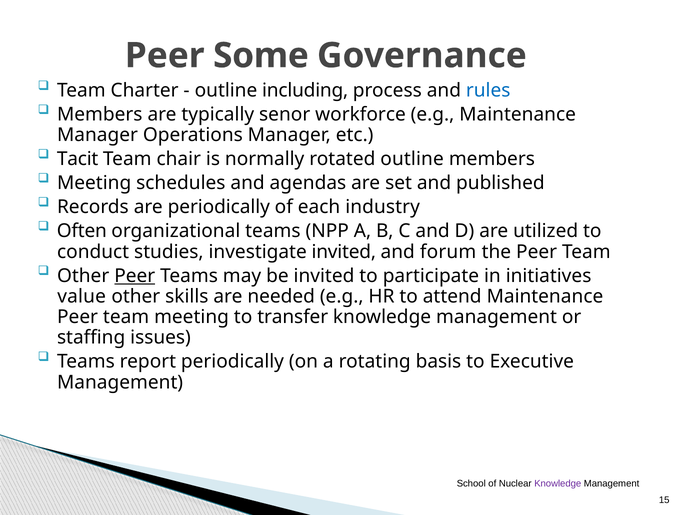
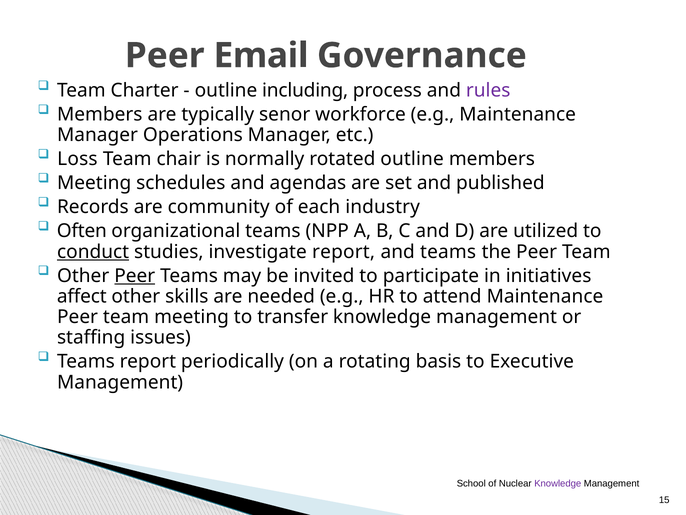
Some: Some -> Email (261, 56)
rules colour: blue -> purple (488, 90)
Tacit: Tacit -> Loss (77, 159)
are periodically: periodically -> community (219, 207)
conduct underline: none -> present (93, 252)
investigate invited: invited -> report (344, 252)
and forum: forum -> teams (448, 252)
value: value -> affect (82, 296)
